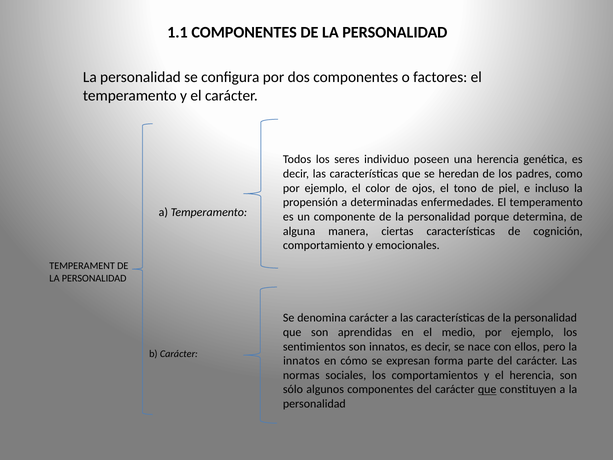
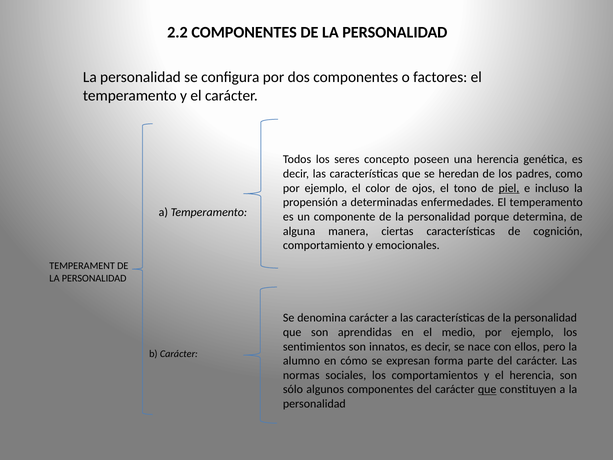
1.1: 1.1 -> 2.2 (177, 32)
individuo: individuo -> concepto (387, 159)
piel underline: none -> present (509, 188)
innatos: innatos -> alumno (301, 361)
